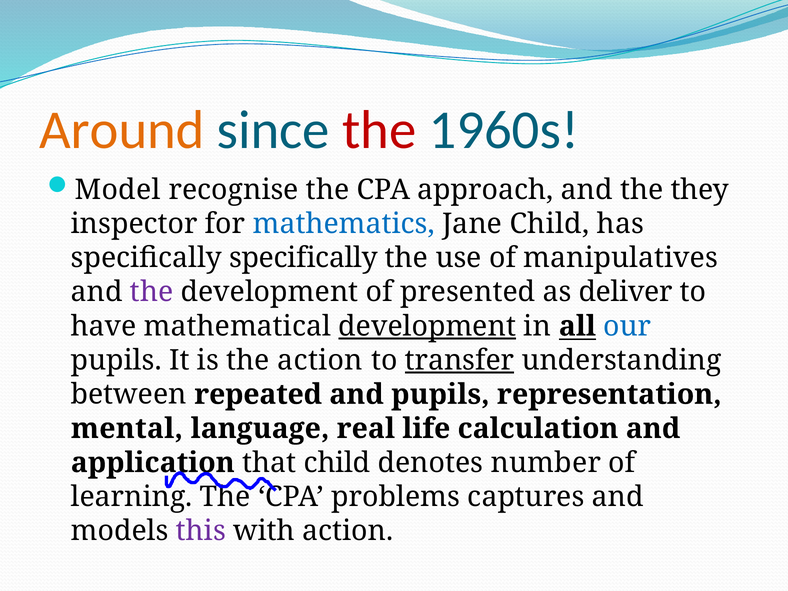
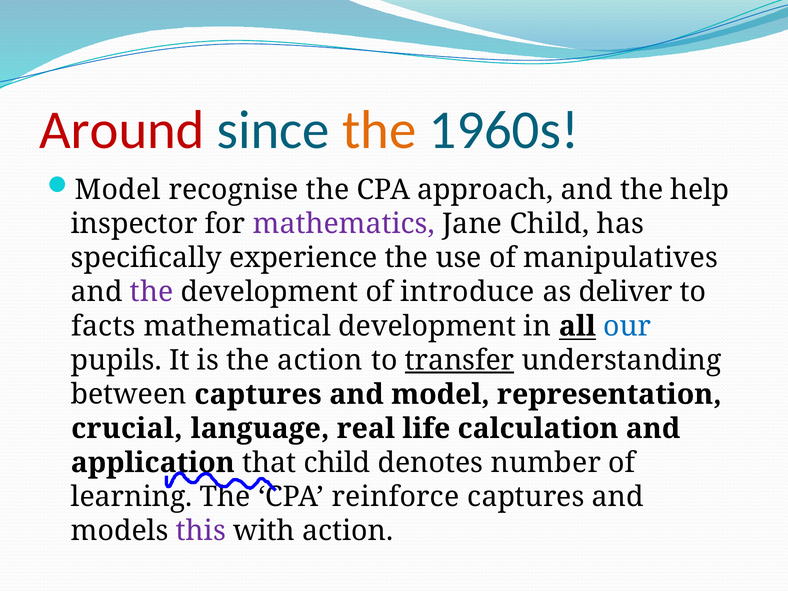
Around colour: orange -> red (122, 130)
the colour: red -> orange (379, 130)
they: they -> help (700, 190)
mathematics colour: blue -> purple (344, 224)
specifically specifically: specifically -> experience (303, 258)
presented: presented -> introduce (468, 292)
have: have -> facts (103, 326)
development underline: present -> none (427, 326)
between repeated: repeated -> captures (258, 394)
and pupils: pupils -> model (440, 394)
mental: mental -> crucial (127, 429)
problems: problems -> reinforce (395, 497)
